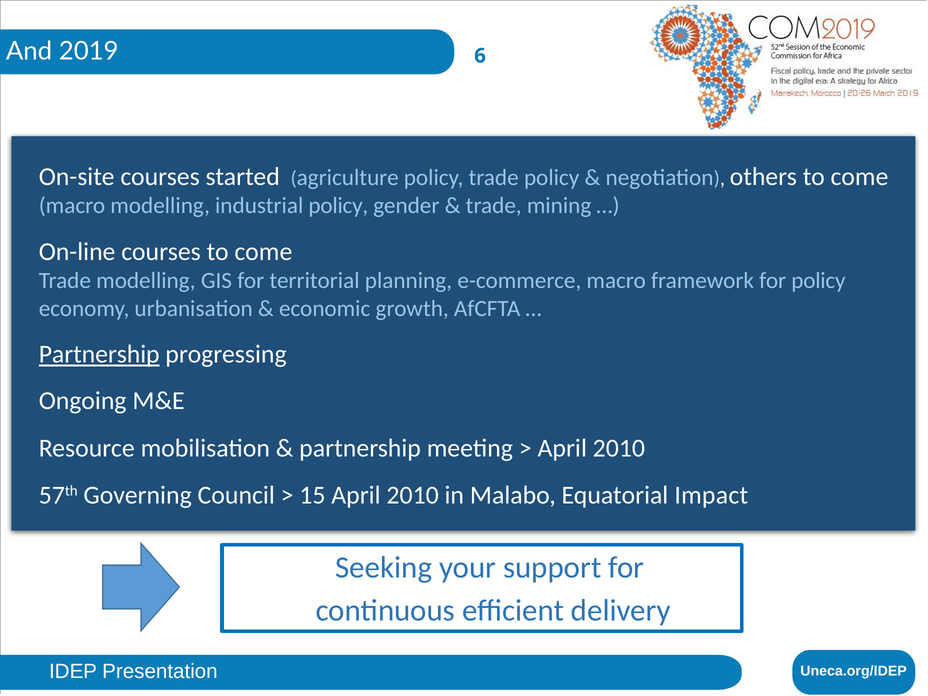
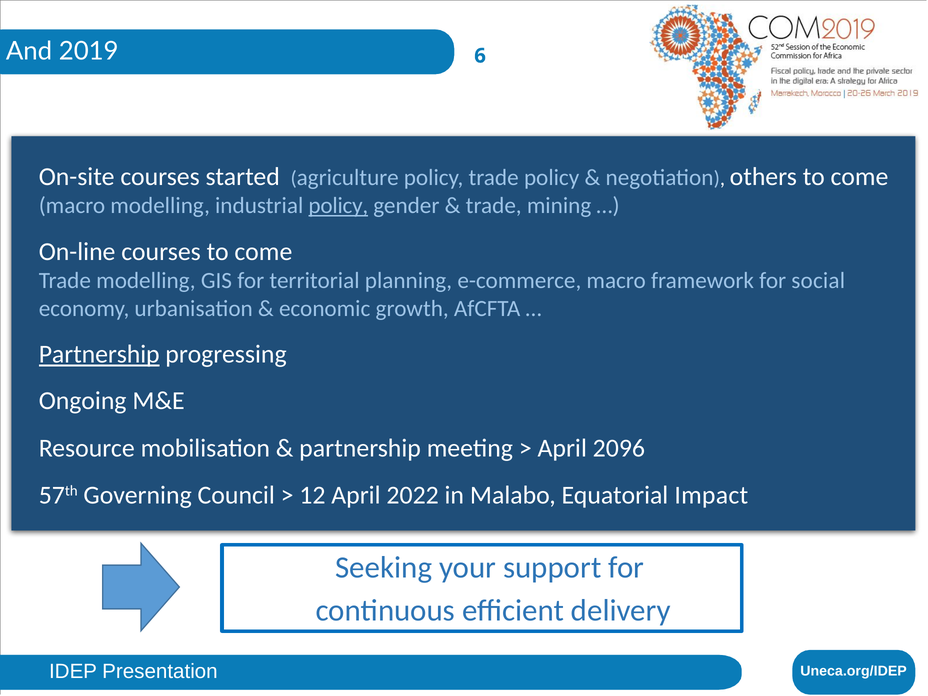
policy underline: none -> present (338, 206)
for policy: policy -> social (818, 281)
2010: 2010 -> 2096 (619, 448)
15: 15 -> 12 (312, 495)
2010: 2010 -> 2022 (413, 495)
